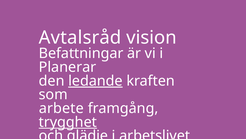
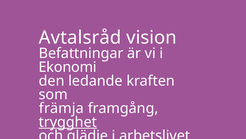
Planerar: Planerar -> Ekonomi (68, 67)
ledande underline: present -> none (95, 81)
arbete: arbete -> främja (61, 108)
